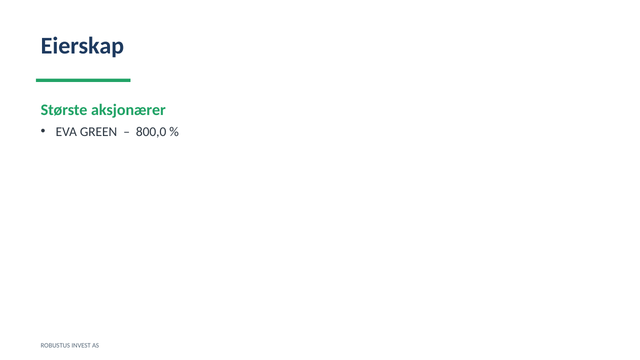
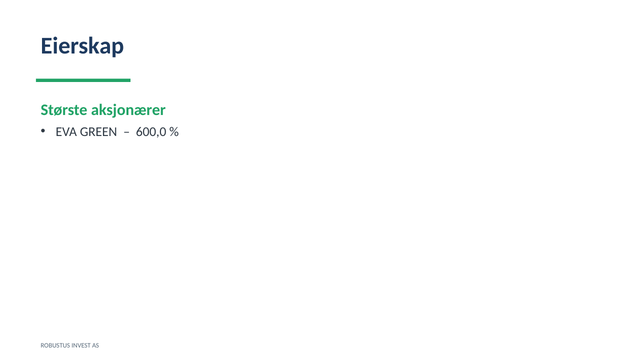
800,0: 800,0 -> 600,0 (151, 132)
